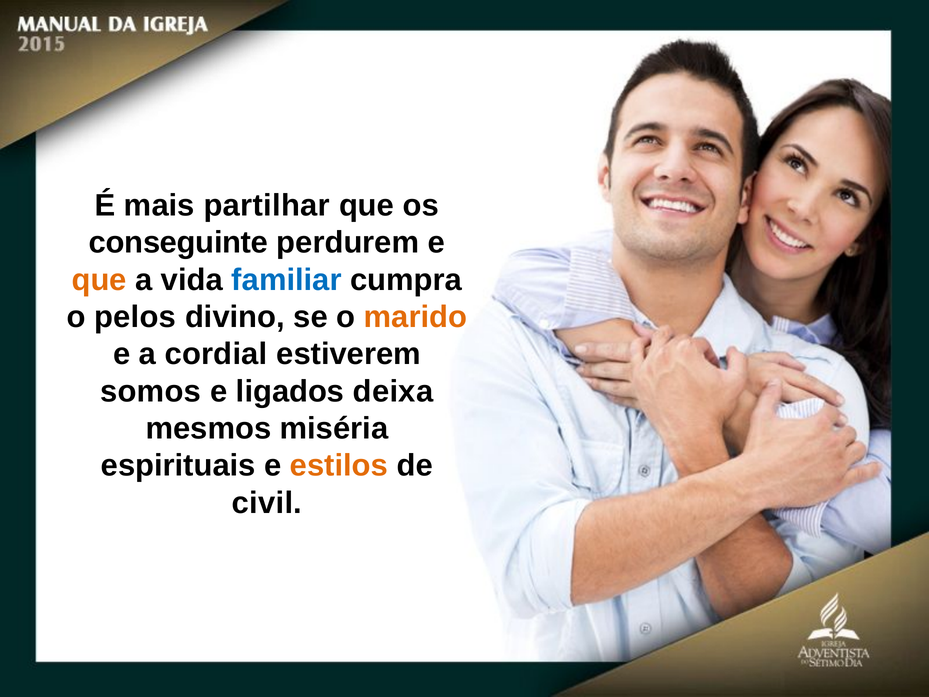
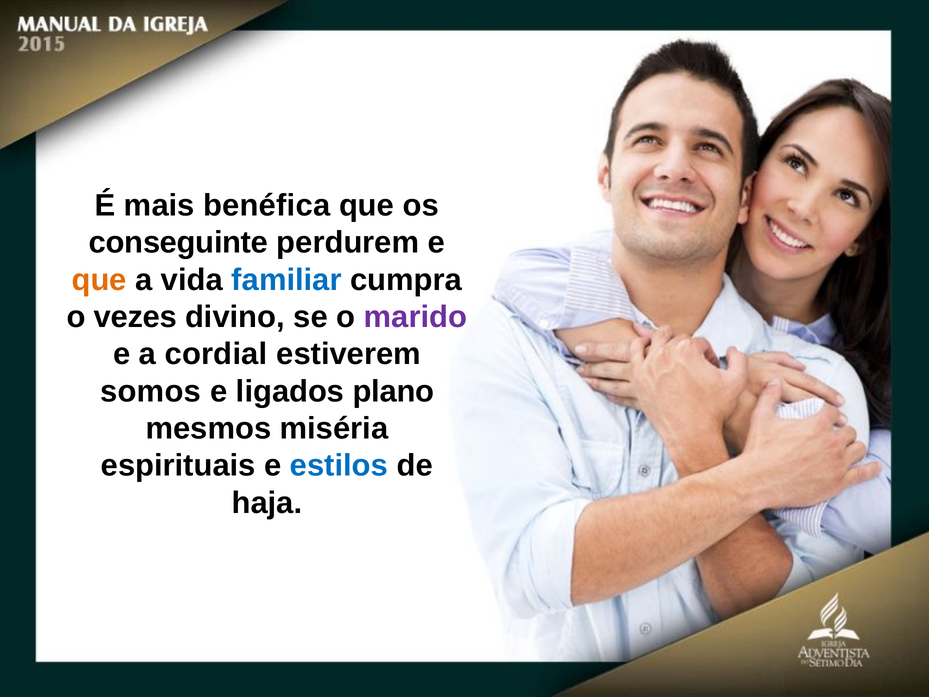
partilhar: partilhar -> benéfica (267, 205)
pelos: pelos -> vezes (135, 317)
marido colour: orange -> purple (415, 317)
deixa: deixa -> plano (393, 391)
estilos colour: orange -> blue (339, 466)
civil: civil -> haja (267, 503)
